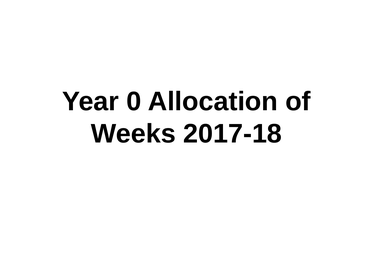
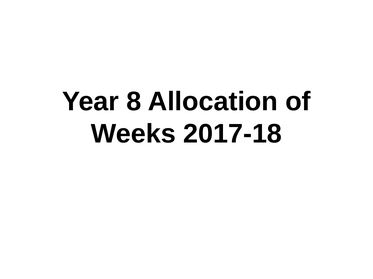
0: 0 -> 8 (134, 102)
